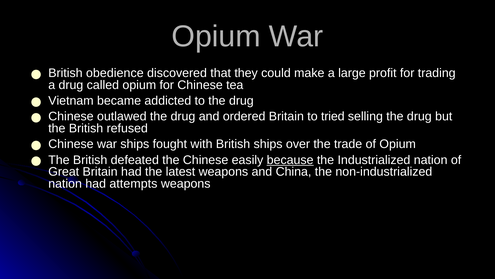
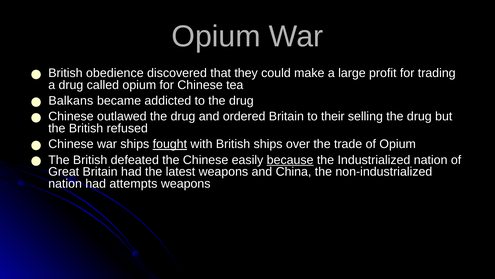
Vietnam: Vietnam -> Balkans (71, 101)
tried: tried -> their (333, 116)
fought underline: none -> present (170, 144)
